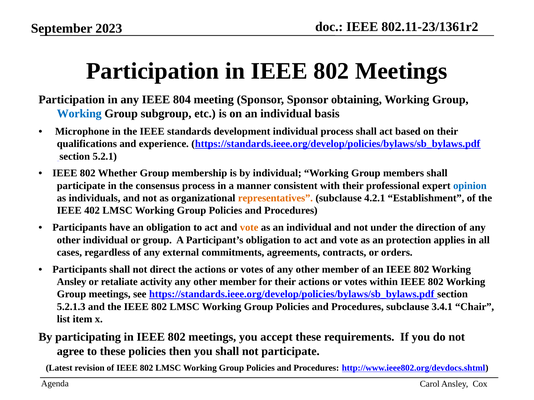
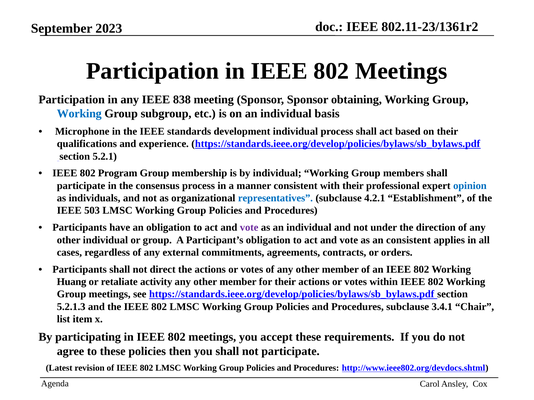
804: 804 -> 838 (182, 100)
Whether: Whether -> Program (118, 173)
representatives colour: orange -> blue (275, 198)
402: 402 -> 503 (92, 211)
vote colour: orange -> purple (249, 228)
an protection: protection -> consistent (409, 240)
Ansley: Ansley -> Huang (72, 282)
